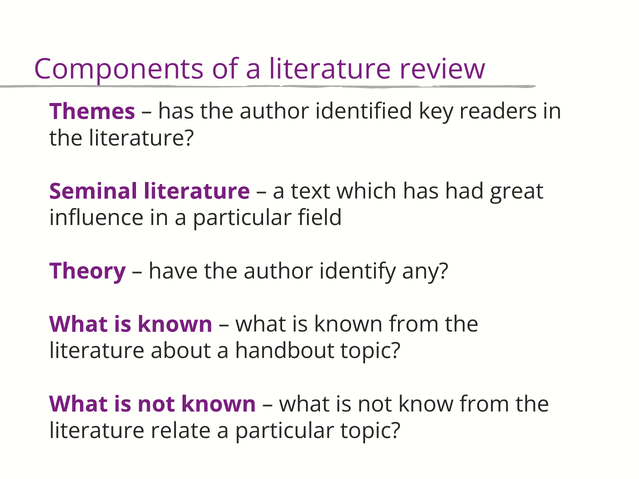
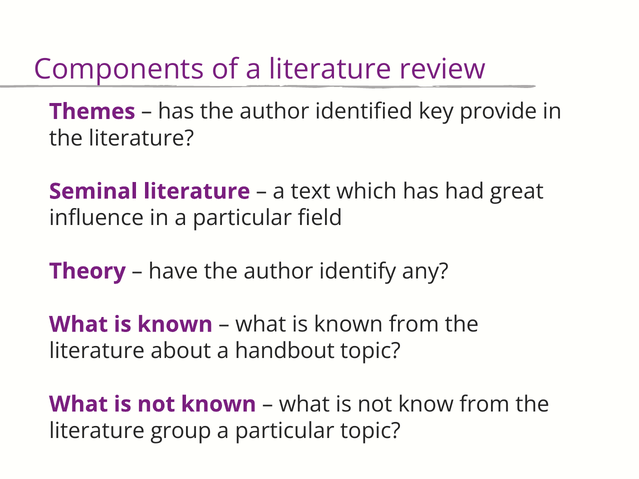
readers: readers -> provide (498, 112)
relate: relate -> group (181, 431)
